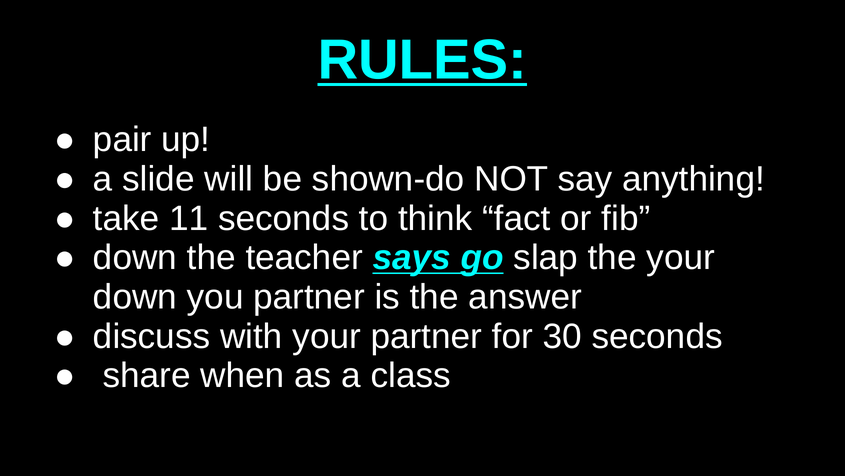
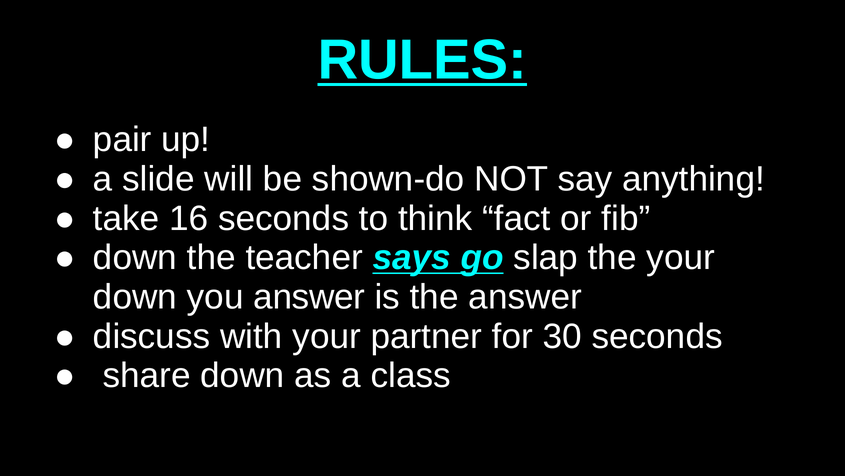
11: 11 -> 16 (189, 218)
you partner: partner -> answer (309, 297)
share when: when -> down (242, 375)
